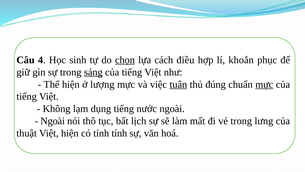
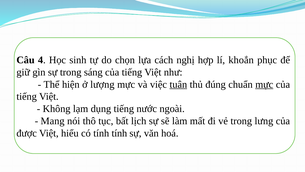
chọn underline: present -> none (125, 60)
điều: điều -> nghị (186, 60)
sáng underline: present -> none (93, 72)
Ngoài: Ngoài -> Mang (53, 121)
thuật: thuật -> được (27, 133)
Việt hiện: hiện -> hiểu (70, 133)
